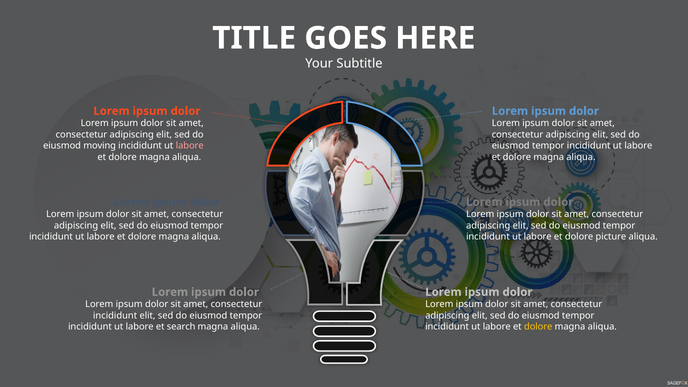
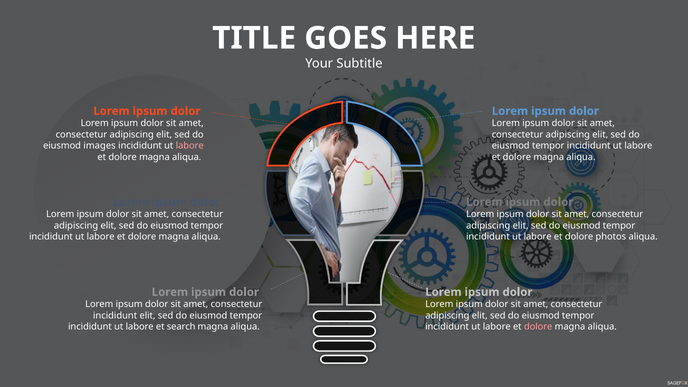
moving: moving -> images (100, 146)
picture: picture -> photos (611, 237)
dolore colour: yellow -> pink (538, 327)
